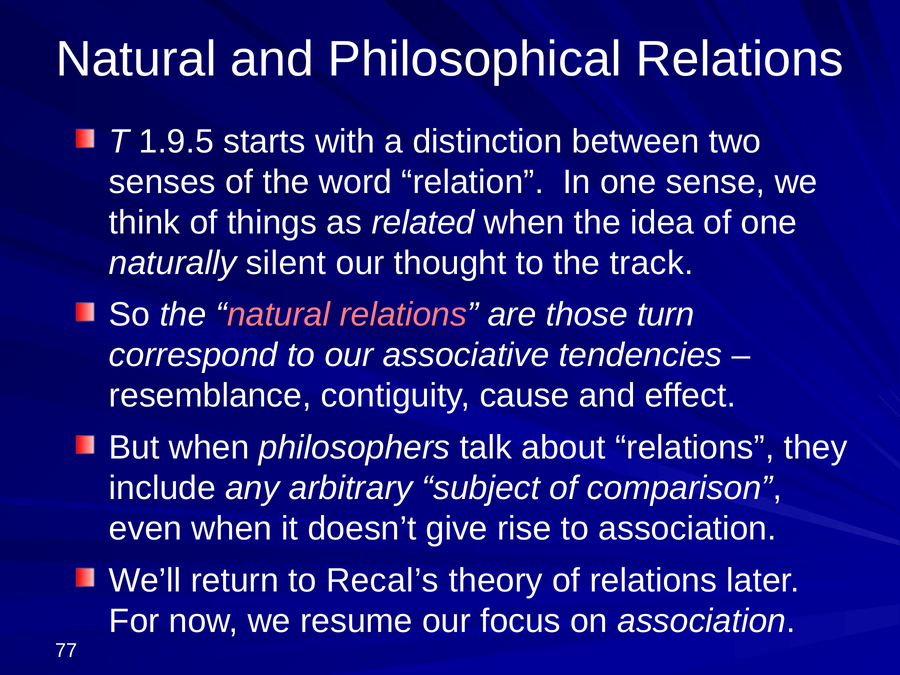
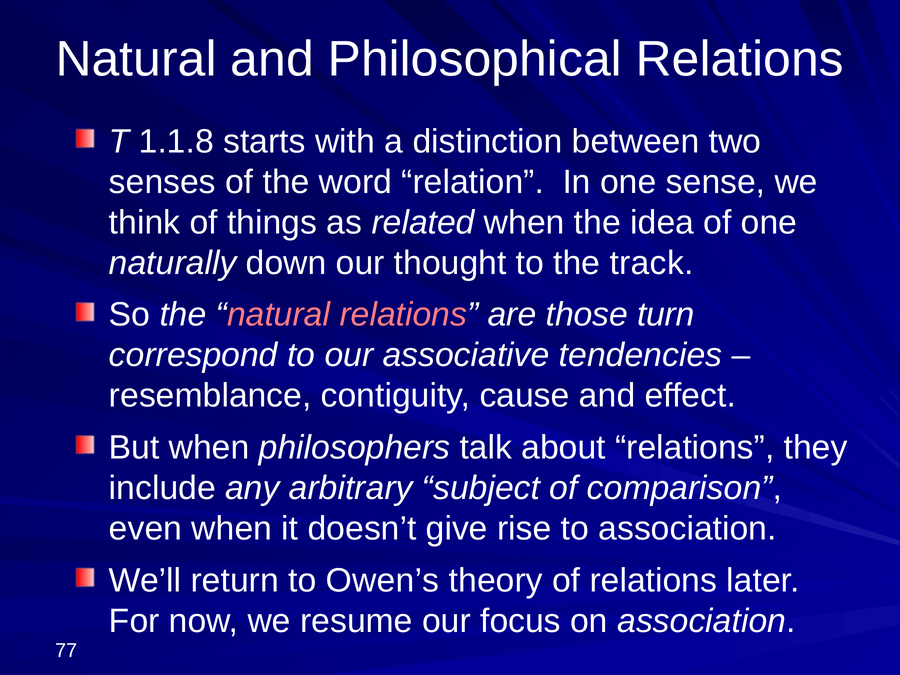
1.9.5: 1.9.5 -> 1.1.8 (176, 141)
silent: silent -> down (286, 263)
Recal’s: Recal’s -> Owen’s (383, 581)
